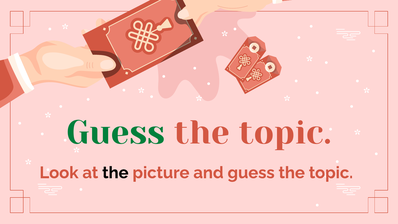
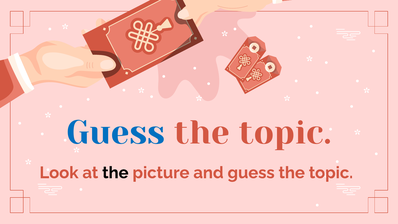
Guess colour: green -> blue (116, 133)
